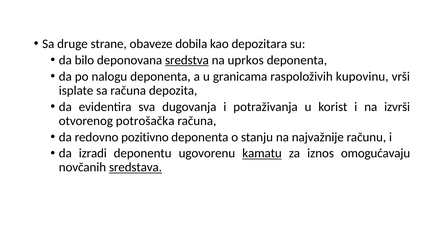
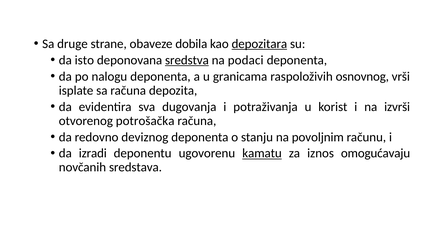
depozitara underline: none -> present (259, 44)
bilo: bilo -> isto (84, 60)
uprkos: uprkos -> podaci (246, 60)
kupovinu: kupovinu -> osnovnog (362, 76)
pozitivno: pozitivno -> deviznog (145, 137)
najvažnije: najvažnije -> povoljnim (318, 137)
sredstava underline: present -> none (135, 167)
